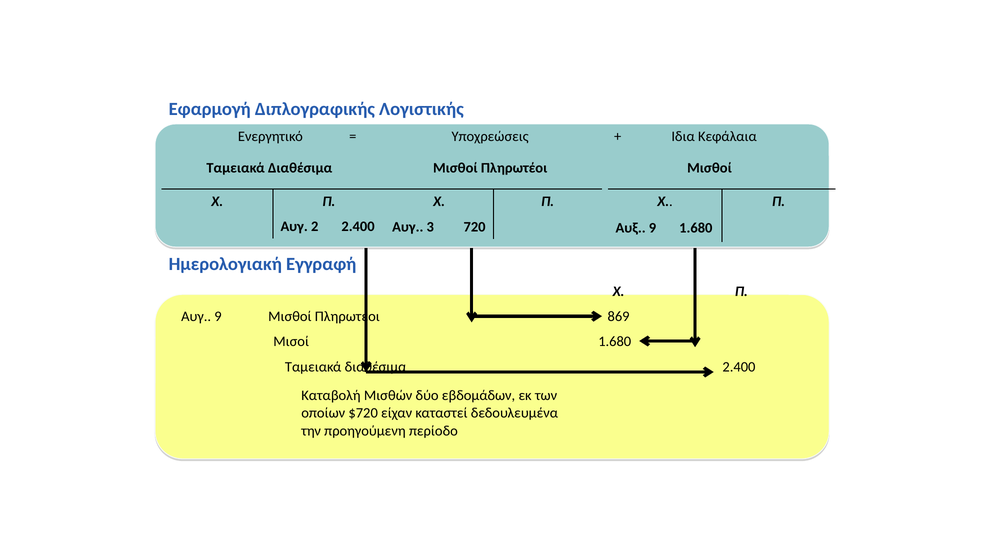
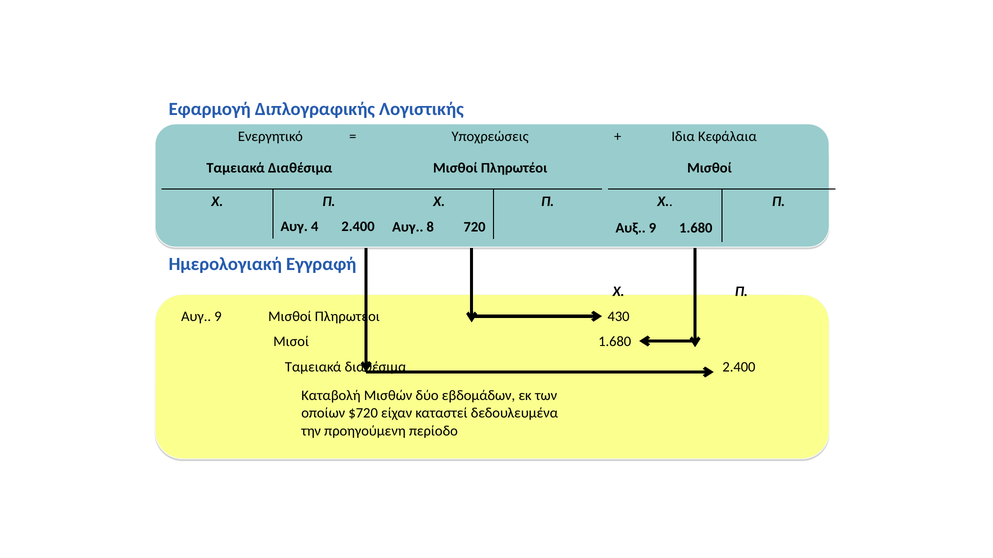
2: 2 -> 4 (315, 227)
3: 3 -> 8 (430, 227)
869: 869 -> 430 (619, 317)
